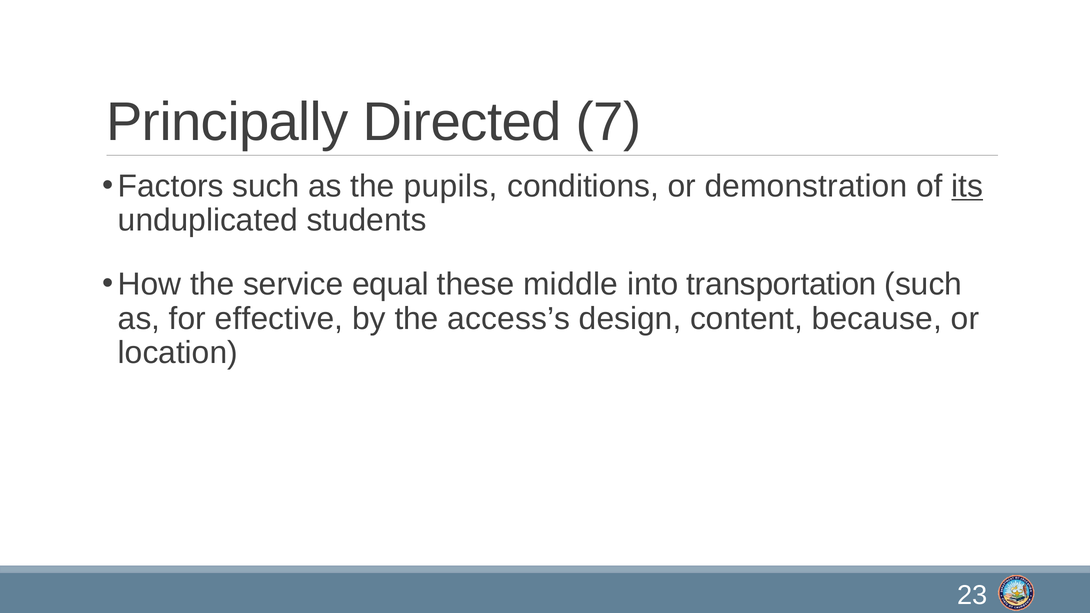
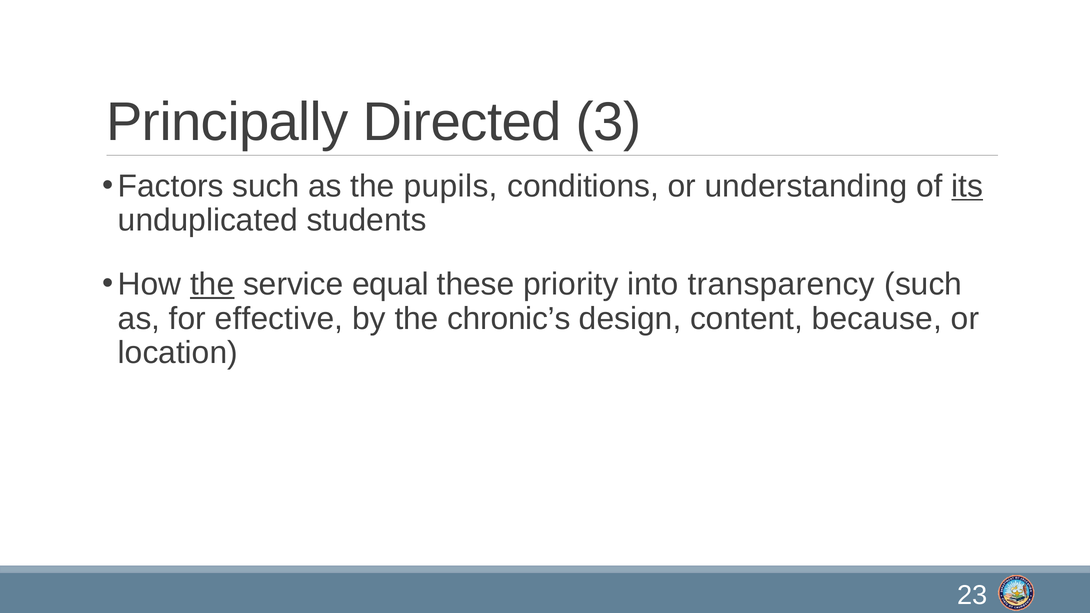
7: 7 -> 3 (609, 122)
demonstration: demonstration -> understanding (806, 186)
the underline: none -> present (212, 284)
middle: middle -> priority (571, 284)
transportation: transportation -> transparency (781, 284)
access’s: access’s -> chronic’s (509, 319)
